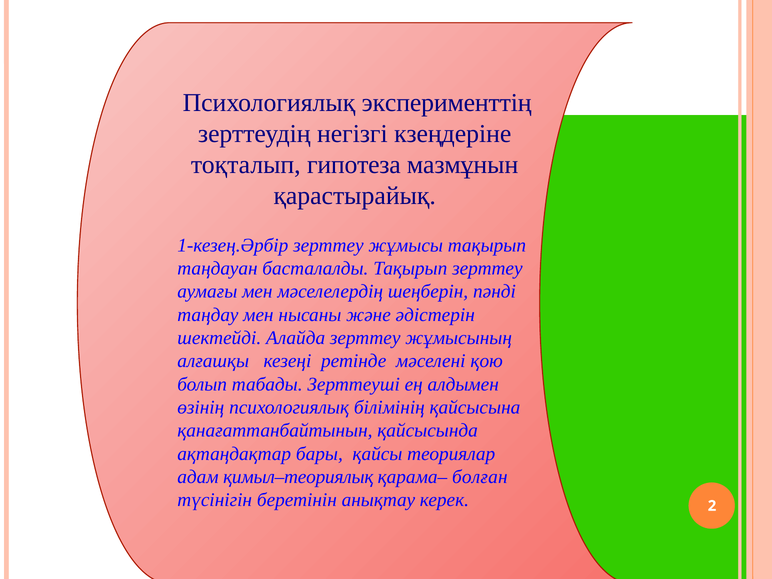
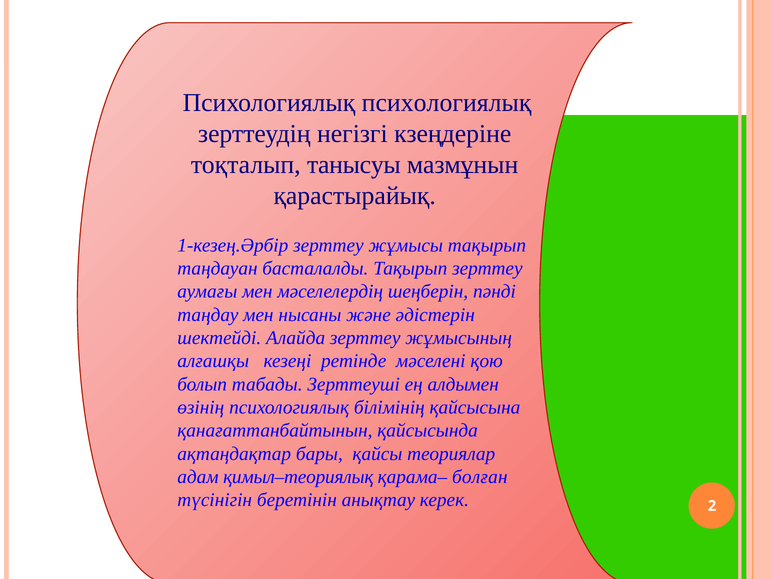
Психологиялық эксперименттің: эксперименттің -> психологиялық (447, 103)
гипотеза: гипотеза -> танысуы (354, 165)
